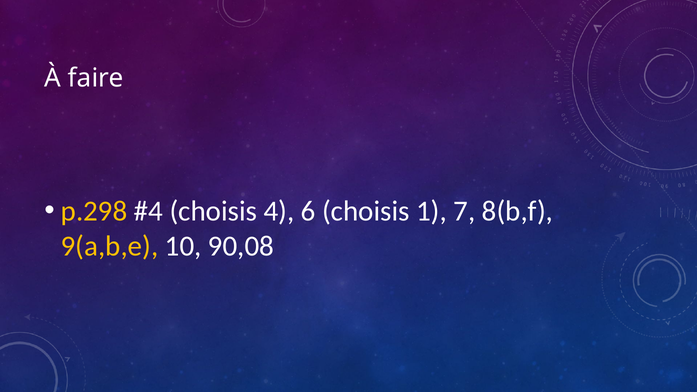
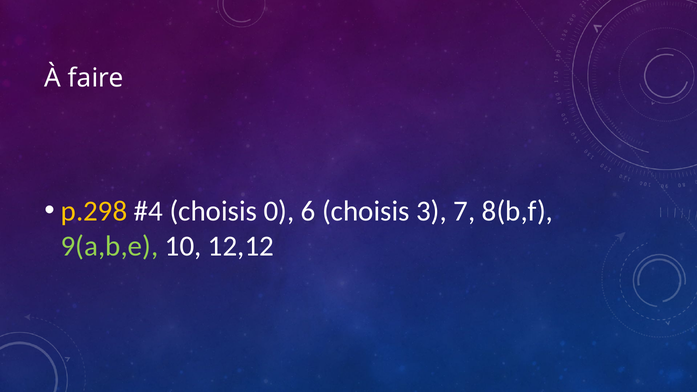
4: 4 -> 0 (279, 211)
1: 1 -> 3 (432, 211)
9(a,b,e colour: yellow -> light green (110, 246)
90,08: 90,08 -> 12,12 (241, 246)
